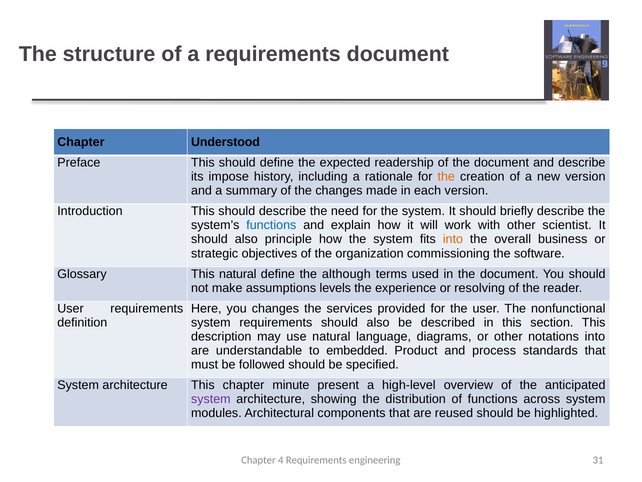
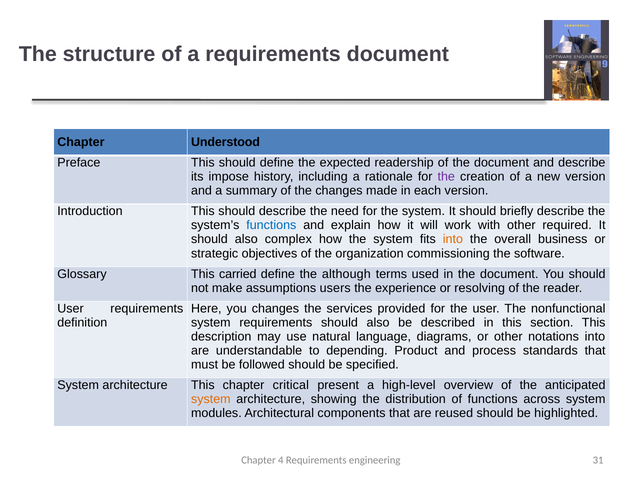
the colour: orange -> purple (446, 177)
scientist: scientist -> required (567, 225)
principle: principle -> complex (288, 239)
This natural: natural -> carried (238, 274)
levels: levels -> users (335, 288)
embedded: embedded -> depending (357, 350)
minute: minute -> critical (291, 385)
system colour: purple -> orange (211, 399)
